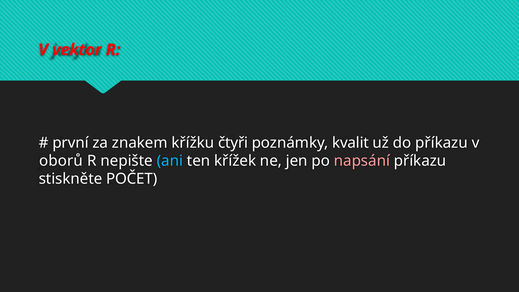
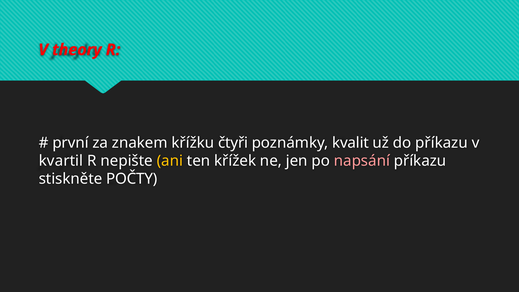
vektor: vektor -> theory (77, 50)
oborů: oborů -> kvartil (61, 161)
ani colour: light blue -> yellow (170, 161)
POČET: POČET -> POČTY (132, 179)
